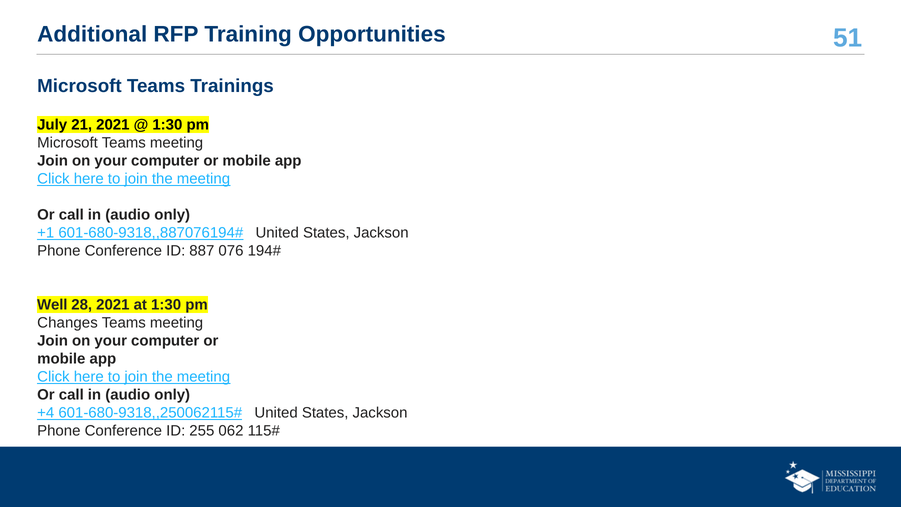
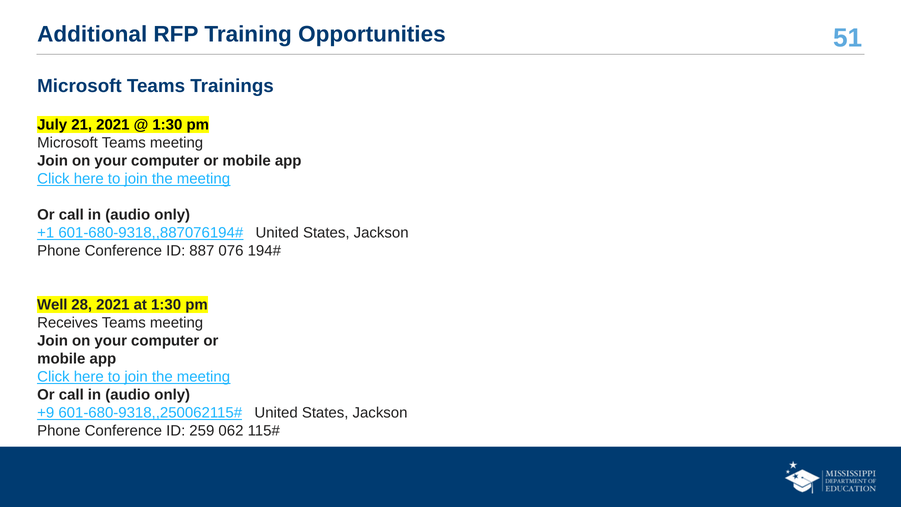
Changes: Changes -> Receives (68, 323)
+4: +4 -> +9 (46, 413)
255: 255 -> 259 (202, 431)
